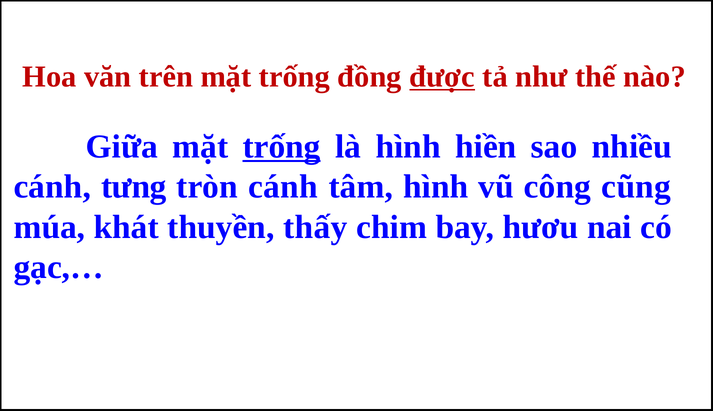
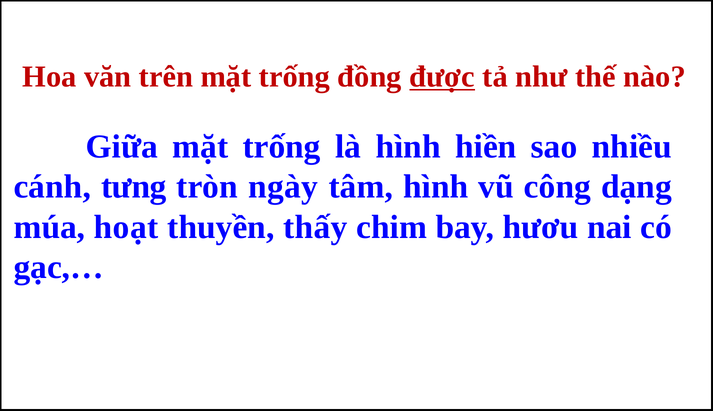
trống underline: present -> none (282, 147)
tròn cánh: cánh -> ngày (283, 187)
cũng: cũng -> dạng (636, 187)
khát: khát -> hoạt (126, 227)
